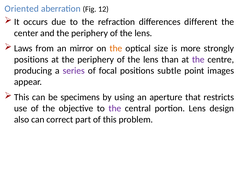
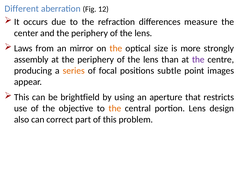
Oriented: Oriented -> Different (22, 9)
different: different -> measure (201, 22)
positions: positions -> assembly (31, 59)
series colour: purple -> orange (74, 70)
specimens: specimens -> brightfield (80, 97)
the colour: purple -> orange (115, 108)
